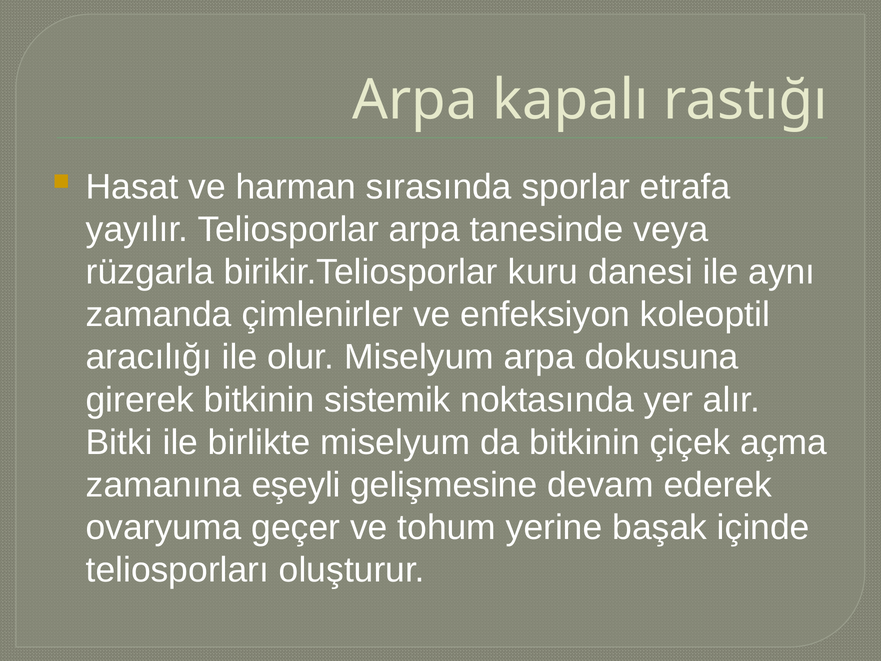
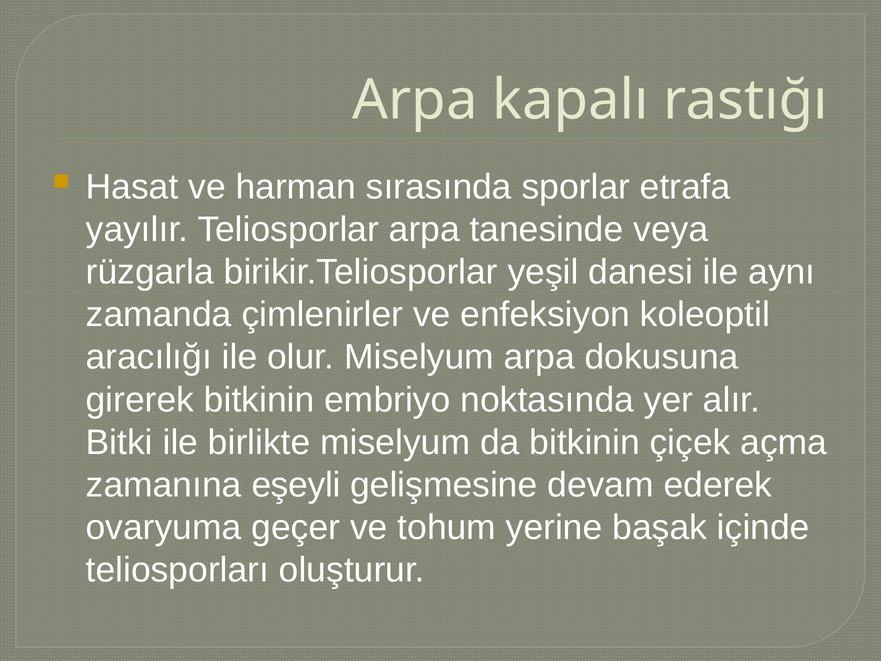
kuru: kuru -> yeşil (543, 272)
sistemik: sistemik -> embriyo (387, 400)
